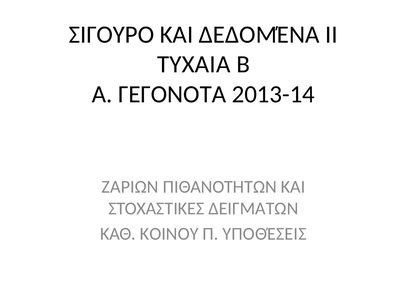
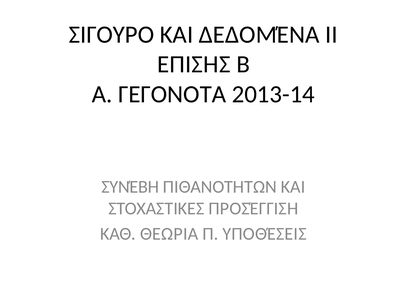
ΤΥΧΑΙΑ: ΤΥΧΑΙΑ -> ΕΠΙΣΗΣ (194, 64)
ΖΑΡΙΩΝ: ΖΑΡΙΩΝ -> ΣΥΝΈΒΗ (130, 187)
ΔΕΙΓΜΑΤΩΝ: ΔΕΙΓΜΑΤΩΝ -> ΠΡΟΣΈΓΓΙΣΗ (253, 209)
ΚΟΙΝΟΥ: ΚΟΙΝΟΥ -> ΘΕΩΡΙΑ (169, 234)
